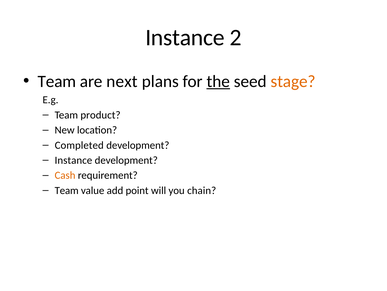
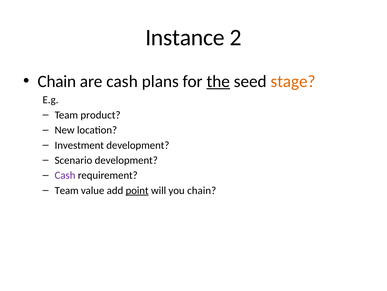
Team: Team -> Chain (57, 81)
are next: next -> cash (122, 81)
Completed: Completed -> Investment (79, 145)
Instance: Instance -> Scenario (73, 160)
Cash colour: orange -> purple (65, 175)
point underline: none -> present (137, 190)
